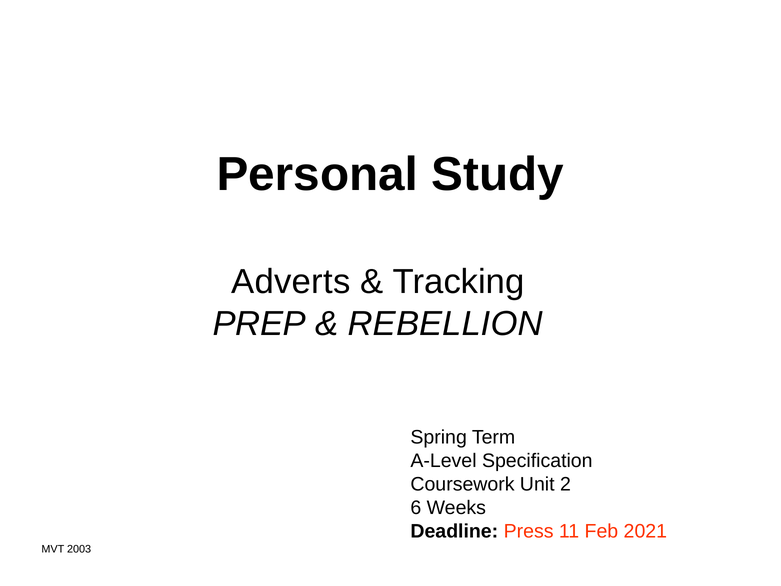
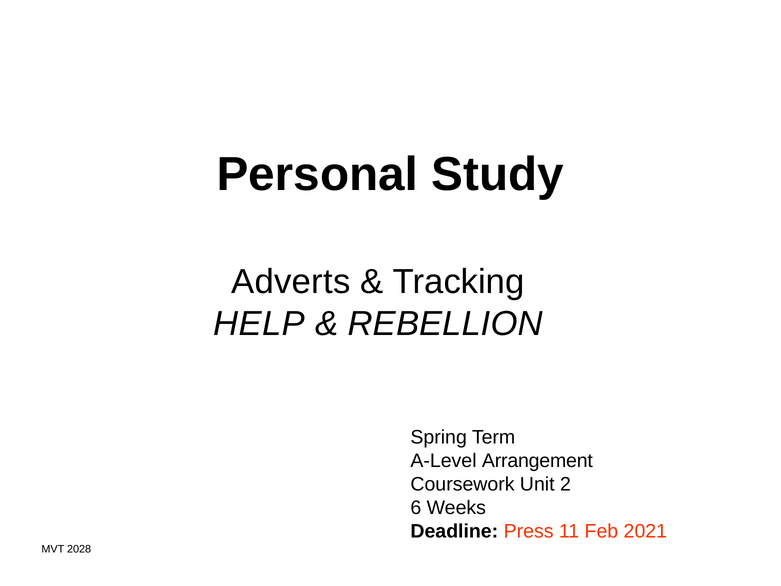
PREP: PREP -> HELP (259, 324)
Specification: Specification -> Arrangement (537, 461)
2003: 2003 -> 2028 (79, 549)
